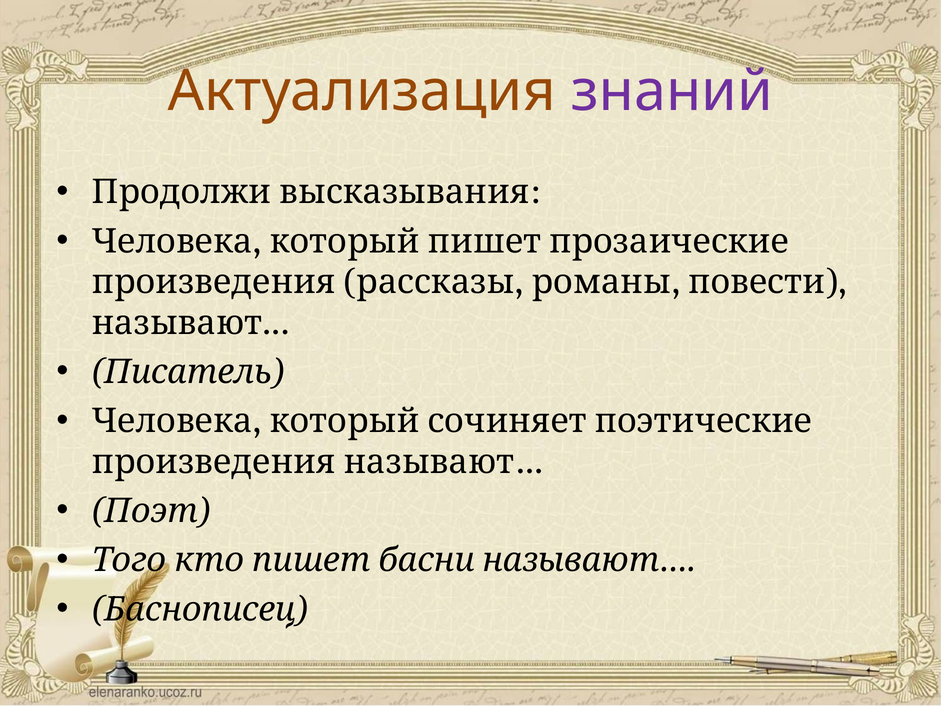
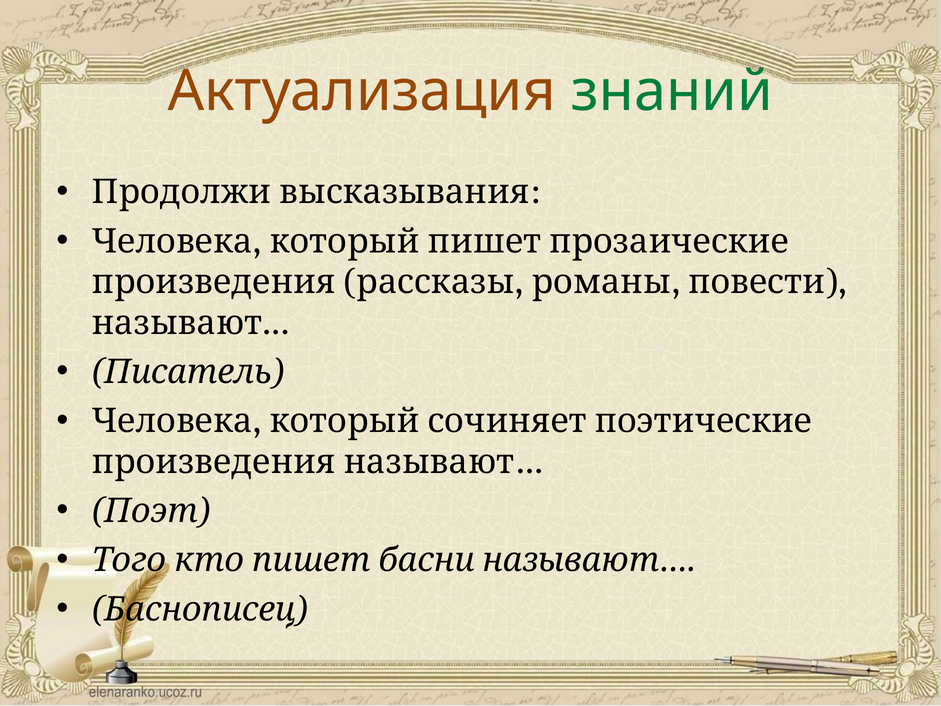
знаний colour: purple -> green (672, 91)
